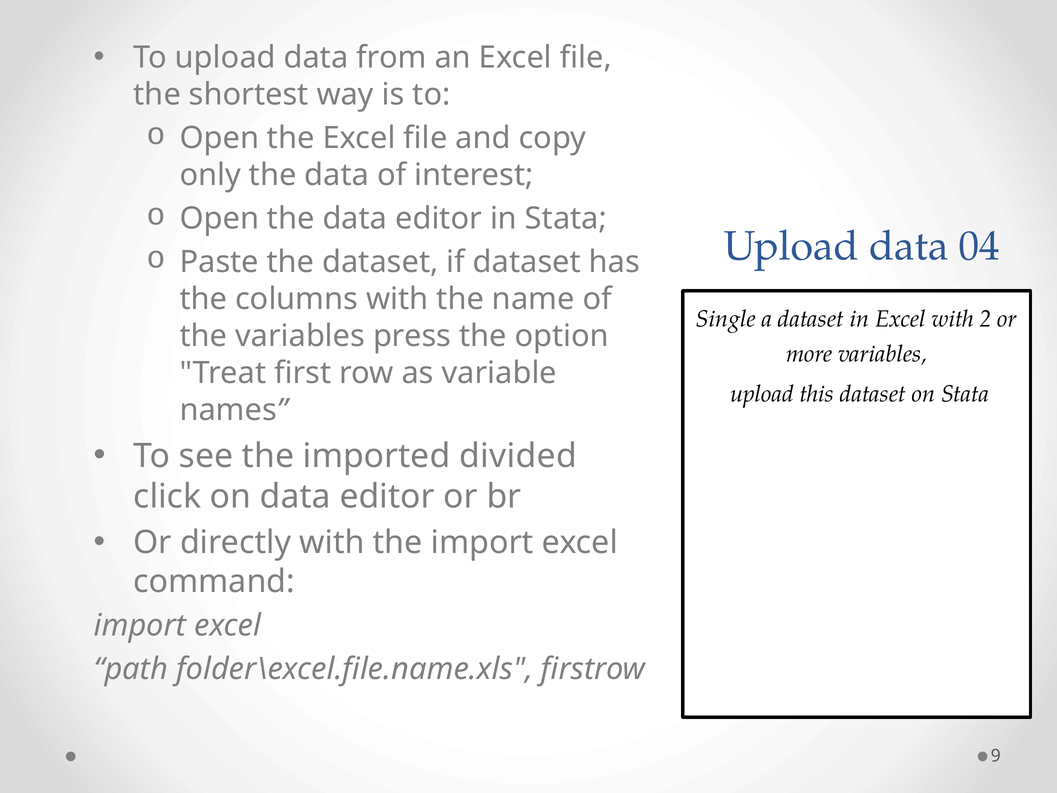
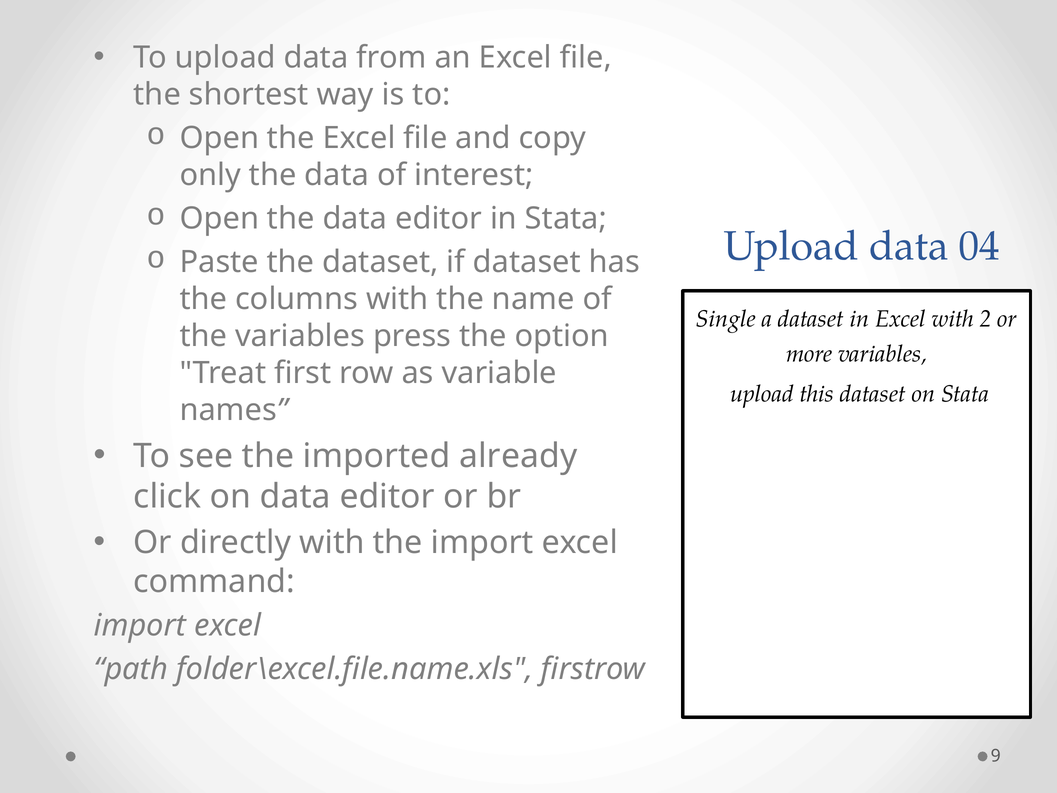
divided: divided -> already (518, 456)
